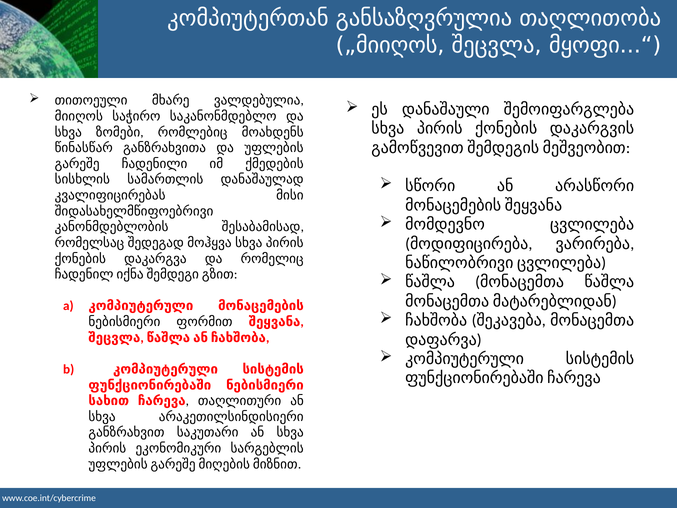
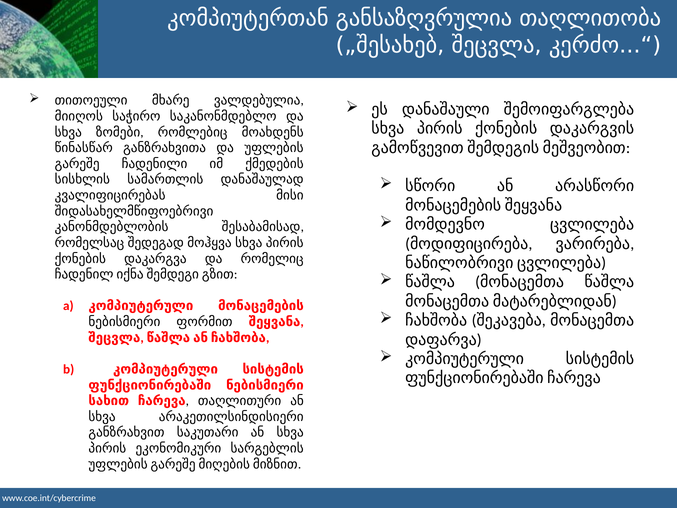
„მიიღოს: „მიიღოს -> „შესახებ (390, 46)
მყოფი...“: მყოფი...“ -> კერძო...“ (605, 46)
